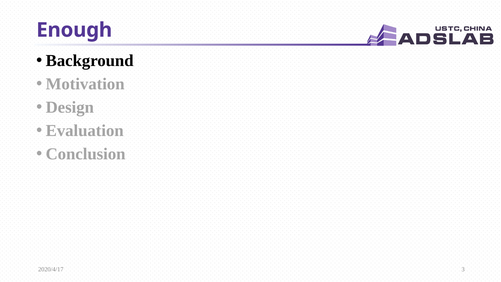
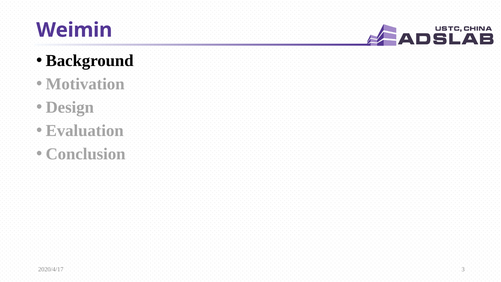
Enough: Enough -> Weimin (74, 30)
